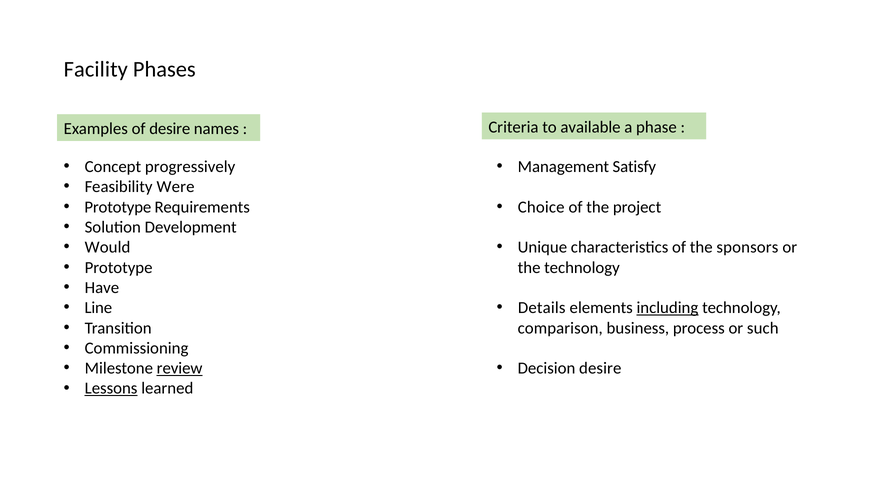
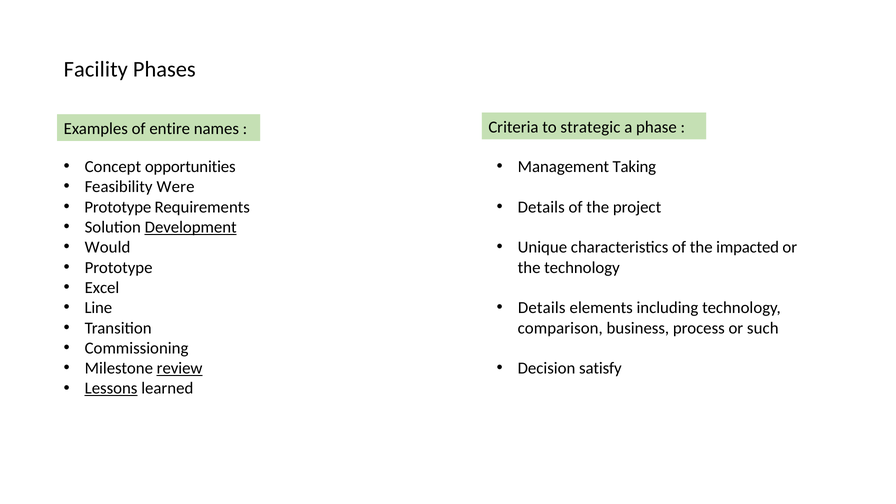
available: available -> strategic (590, 127)
of desire: desire -> entire (170, 129)
progressively: progressively -> opportunities (190, 167)
Satisfy: Satisfy -> Taking (634, 167)
Choice: Choice -> Details (541, 207)
Development underline: none -> present (191, 227)
sponsors: sponsors -> impacted (748, 247)
Have: Have -> Excel (102, 288)
including underline: present -> none (667, 308)
Decision desire: desire -> satisfy (600, 368)
